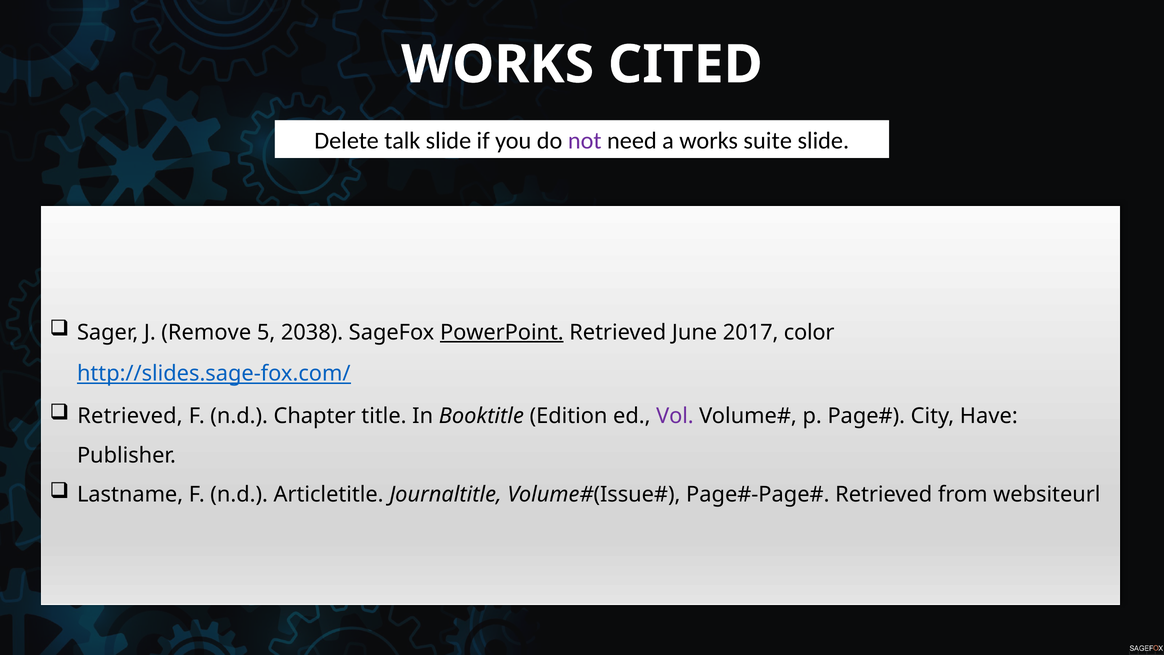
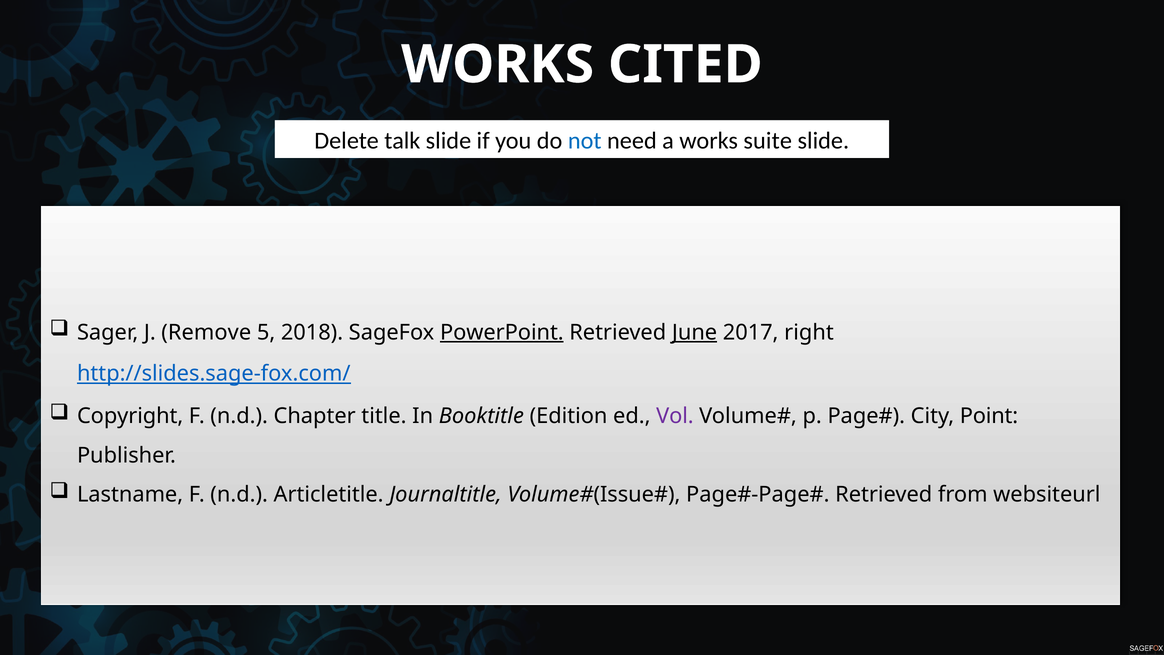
not colour: purple -> blue (585, 141)
2038: 2038 -> 2018 (312, 332)
June underline: none -> present (695, 332)
color: color -> right (809, 332)
Retrieved: Retrieved -> Copyright (130, 416)
Have: Have -> Point (989, 416)
